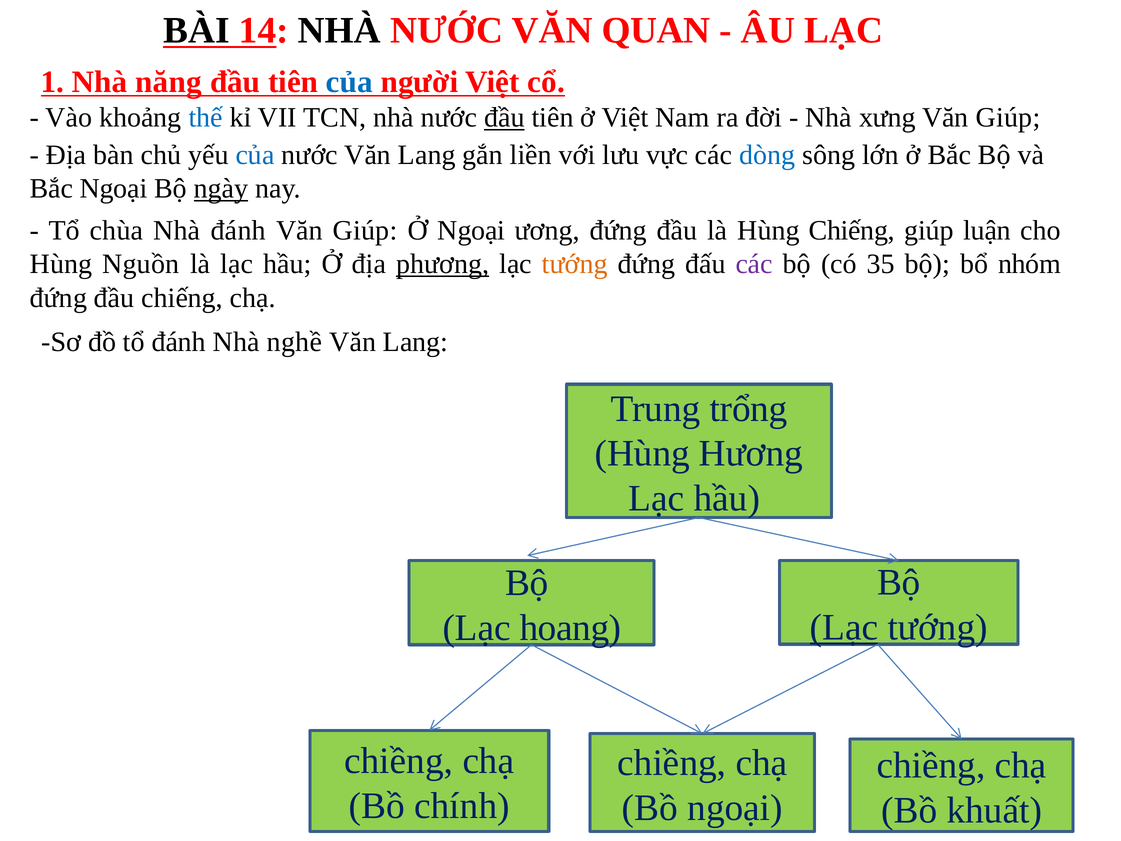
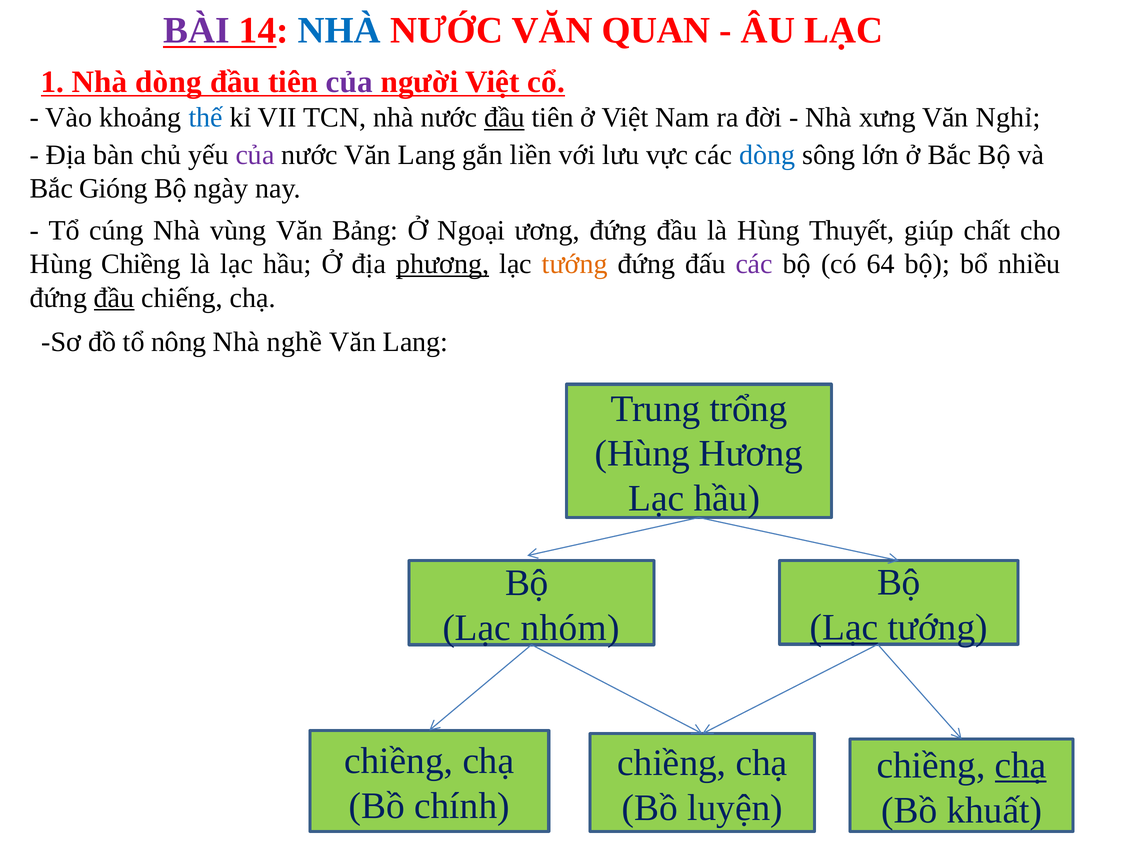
BÀI colour: black -> purple (196, 31)
NHÀ colour: black -> blue (339, 31)
Nhà năng: năng -> dòng (168, 82)
của colour: blue -> purple (349, 82)
Giúp: Giúp -> Nghỉ (1008, 118)
của colour: blue -> purple (255, 155)
Bắc Ngoại: Ngoại -> Gióng (113, 189)
ngày underline: present -> none (221, 189)
chùa: chùa -> cúng (117, 230)
Nhà đánh: đánh -> vùng (238, 230)
Giúp: Giúp -> Bảng (365, 230)
Hùng Chiếng: Chiếng -> Thuyết (852, 230)
luận: luận -> chất (987, 230)
Hùng Nguồn: Nguồn -> Chiềng (141, 264)
35: 35 -> 64 (881, 264)
nhóm: nhóm -> nhiều (1029, 264)
đầu underline: none -> present (114, 298)
tổ đánh: đánh -> nông (179, 342)
hoang: hoang -> nhóm (570, 628)
chạ underline: none -> present (1021, 765)
Bồ ngoại: ngoại -> luyện (735, 807)
